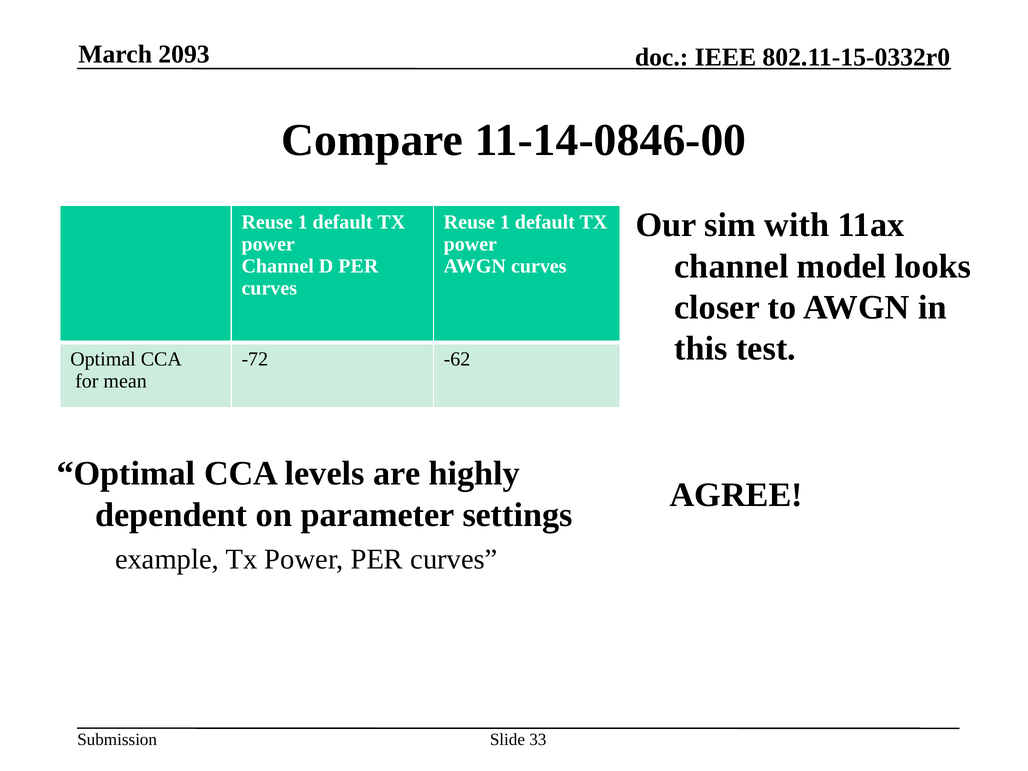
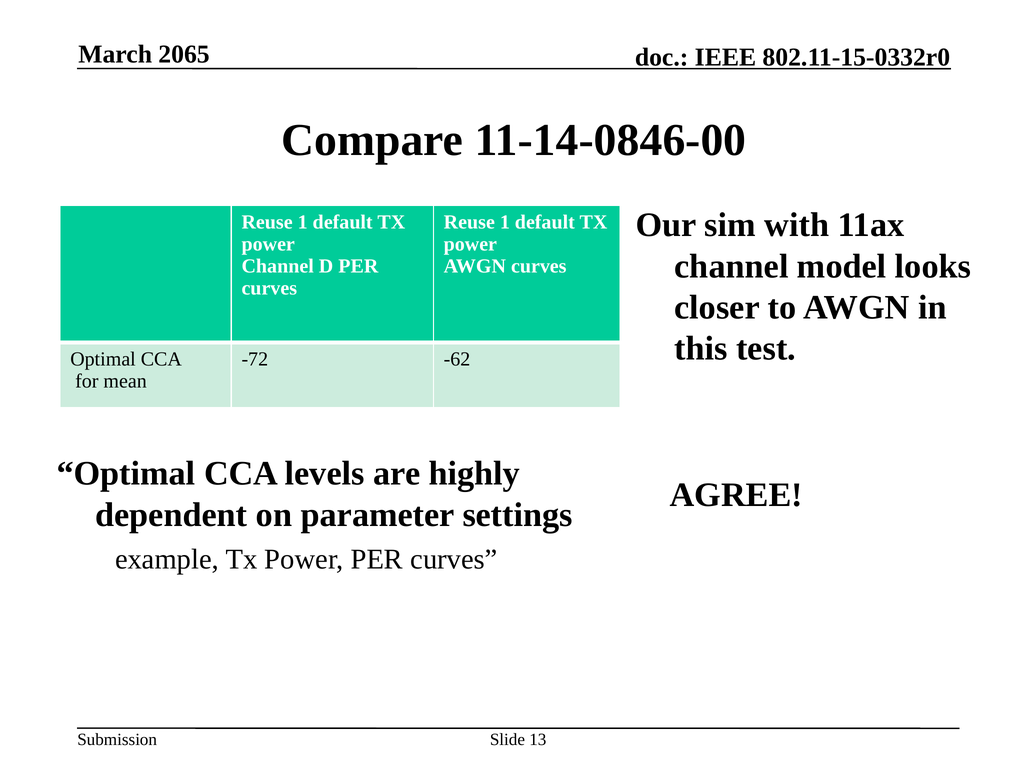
2093: 2093 -> 2065 (184, 54)
33: 33 -> 13 (538, 739)
